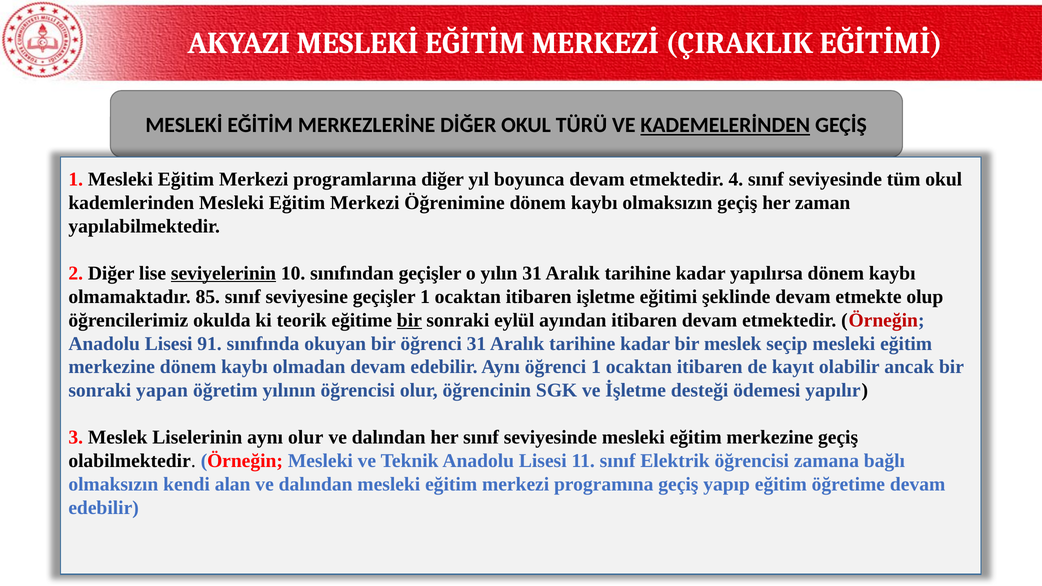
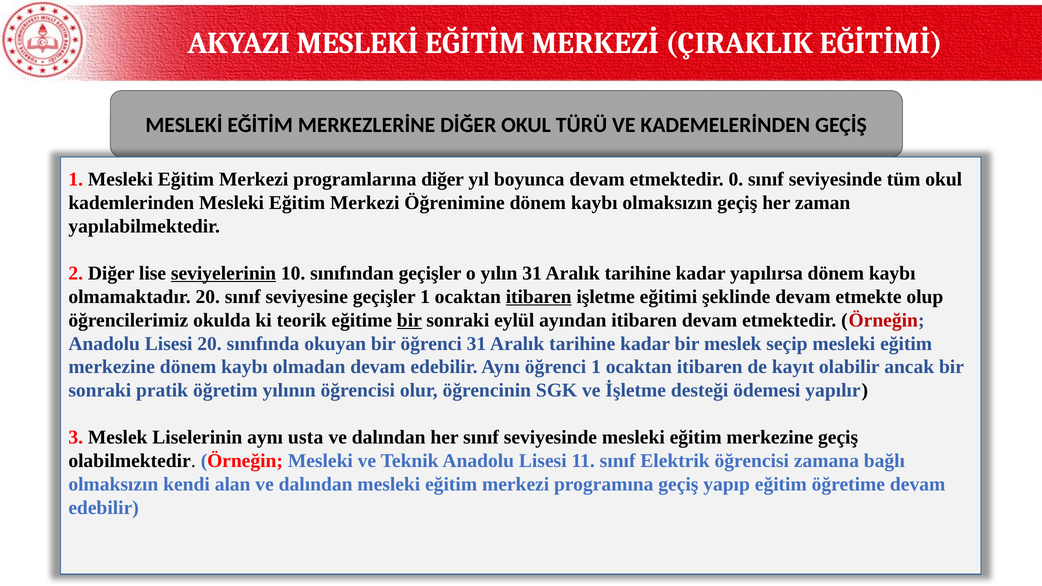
KADEMELERİNDEN underline: present -> none (725, 125)
4: 4 -> 0 (736, 180)
olmamaktadır 85: 85 -> 20 (208, 297)
itibaren underline: none -> present (539, 297)
Lisesi 91: 91 -> 20 (210, 344)
yapan: yapan -> pratik (162, 391)
aynı olur: olur -> usta (306, 437)
